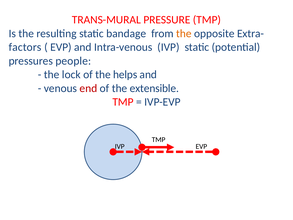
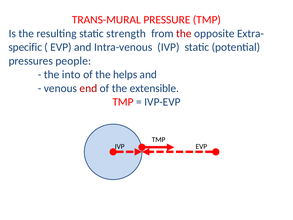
bandage: bandage -> strength (126, 33)
the colour: orange -> red (184, 33)
factors: factors -> specific (25, 47)
lock: lock -> into (71, 74)
